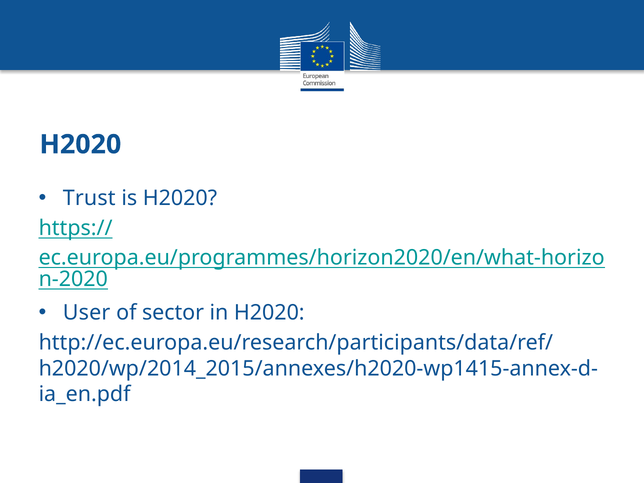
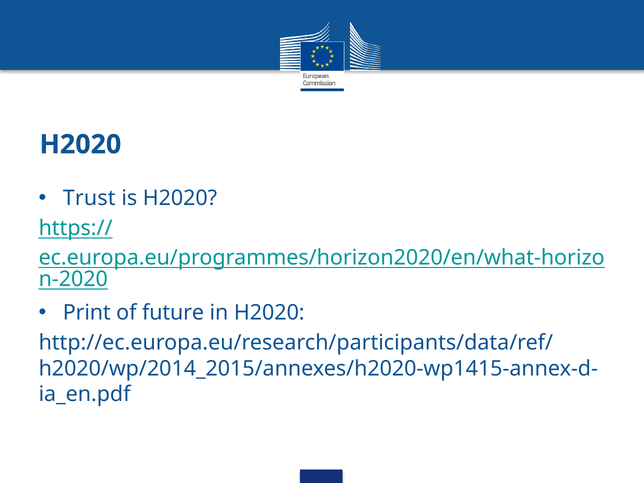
User: User -> Print (87, 313)
sector: sector -> future (173, 313)
